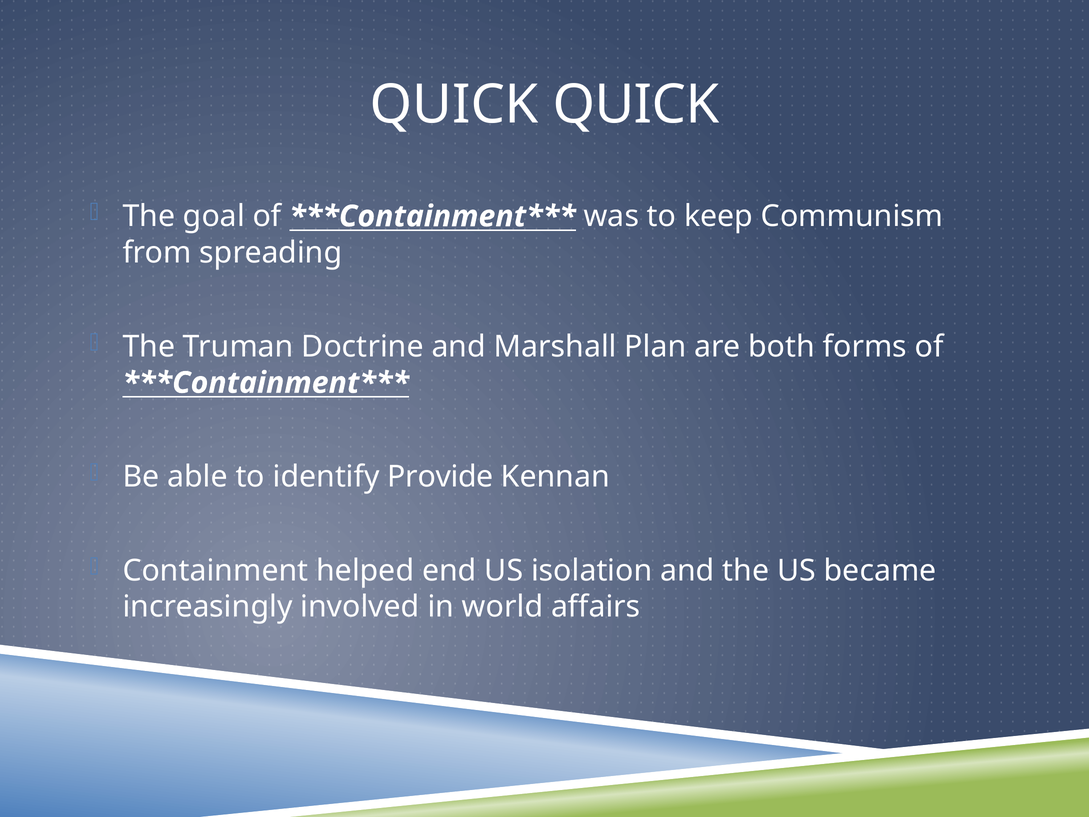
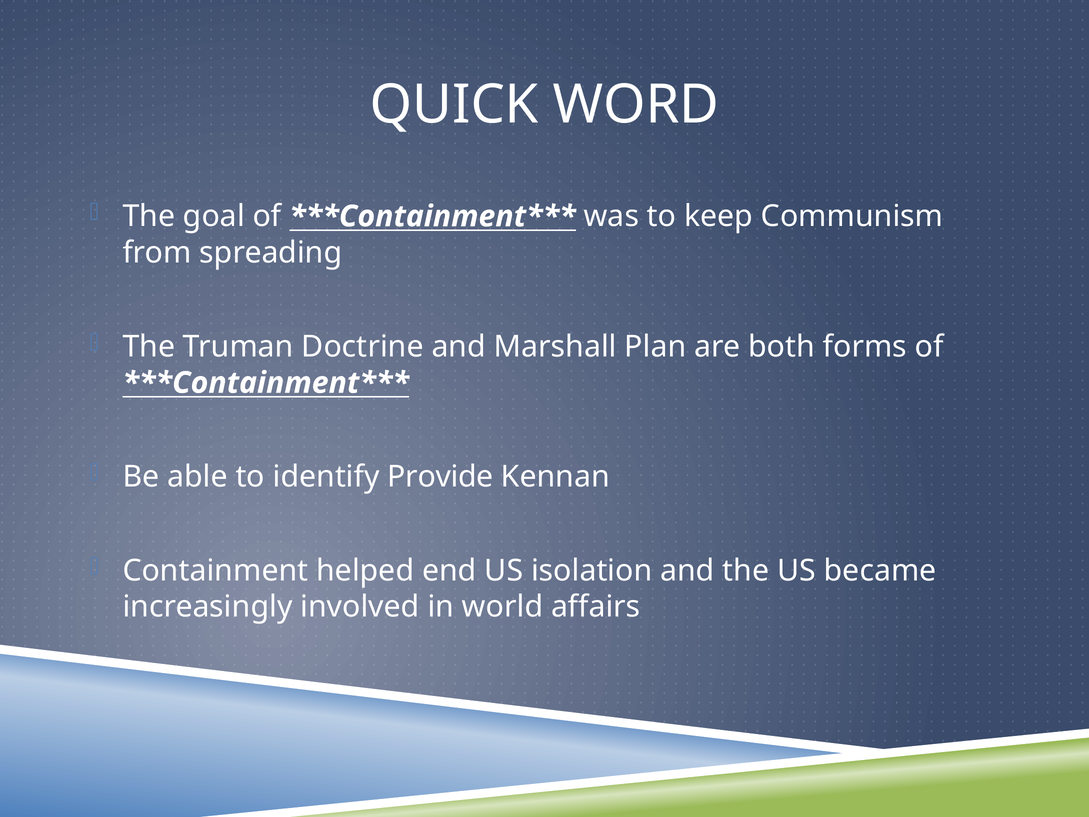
QUICK QUICK: QUICK -> WORD (636, 105)
